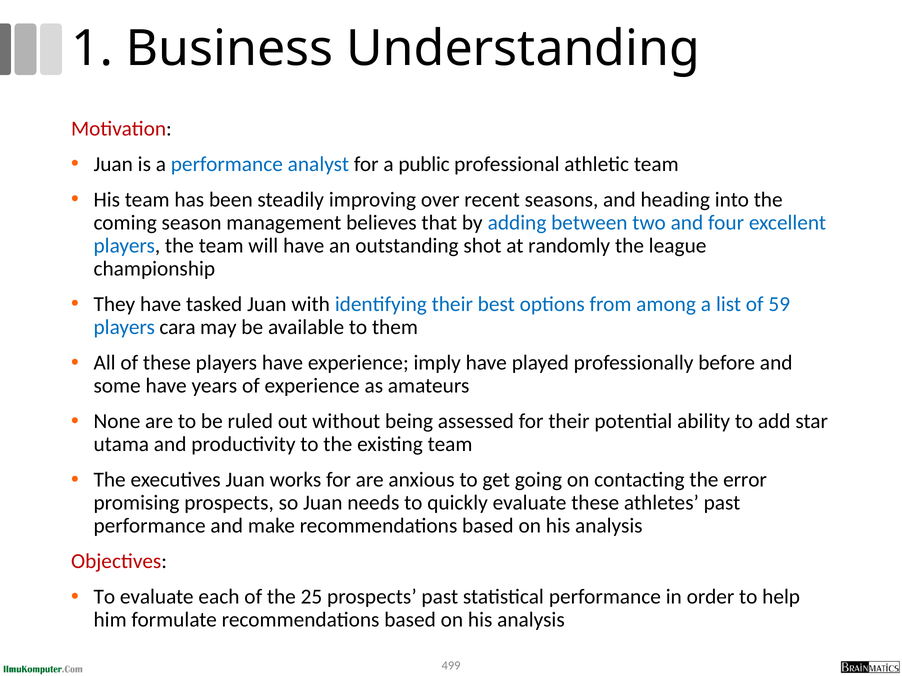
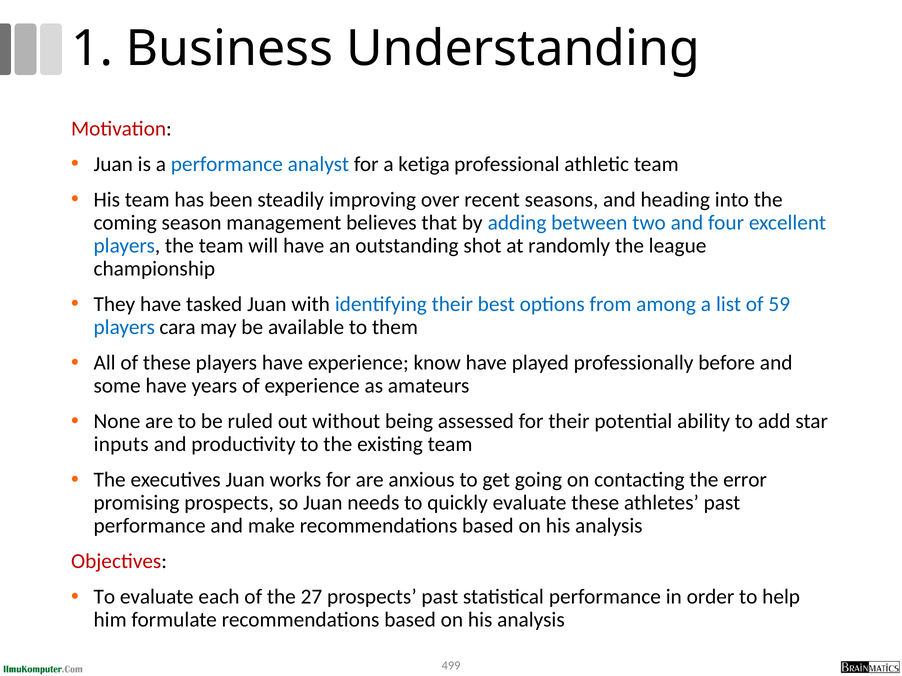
public: public -> ketiga (424, 164)
imply: imply -> know (437, 363)
utama: utama -> inputs (121, 444)
25: 25 -> 27 (311, 597)
